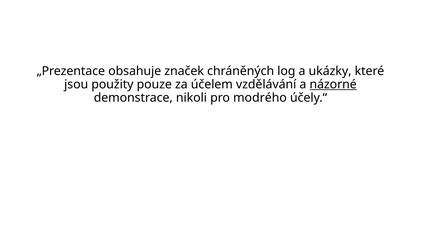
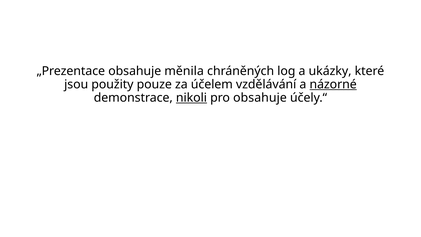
značek: značek -> měnila (184, 71)
nikoli underline: none -> present (191, 98)
pro modrého: modrého -> obsahuje (260, 98)
